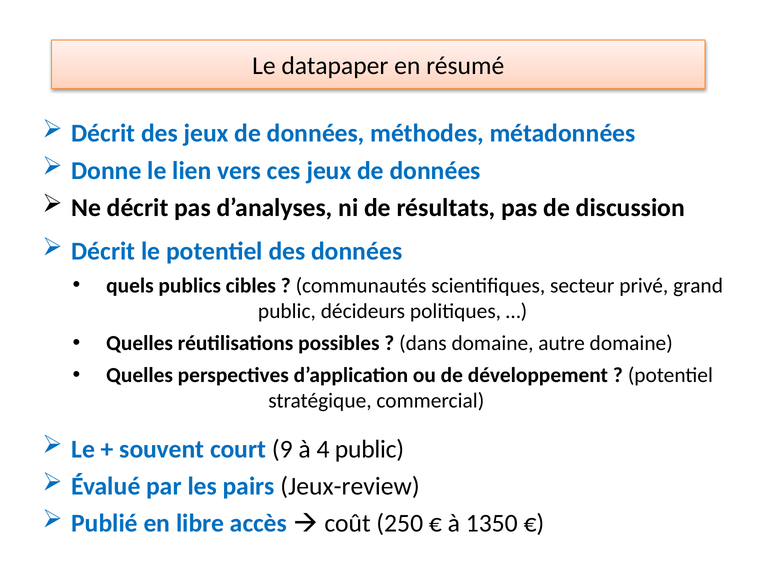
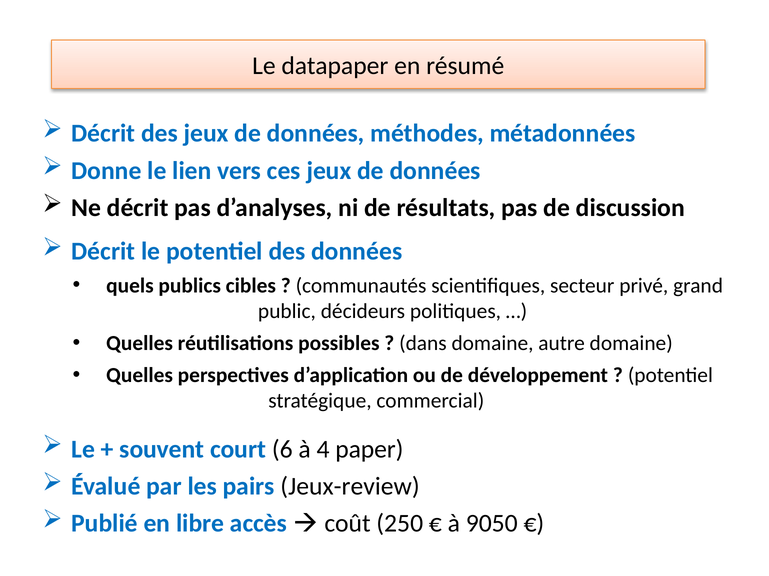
9: 9 -> 6 (282, 450)
4 public: public -> paper (369, 450)
1350: 1350 -> 9050 (492, 524)
